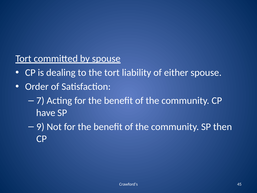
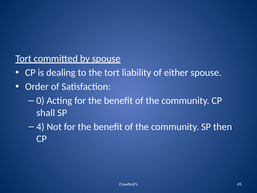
7: 7 -> 0 (40, 101)
have: have -> shall (46, 113)
9: 9 -> 4 (40, 127)
